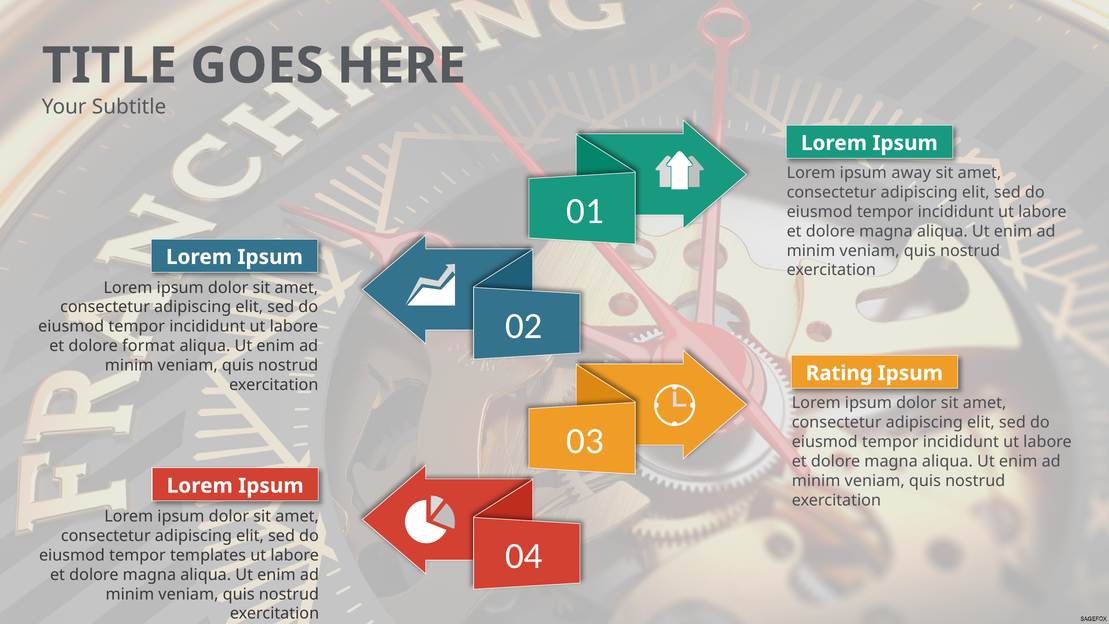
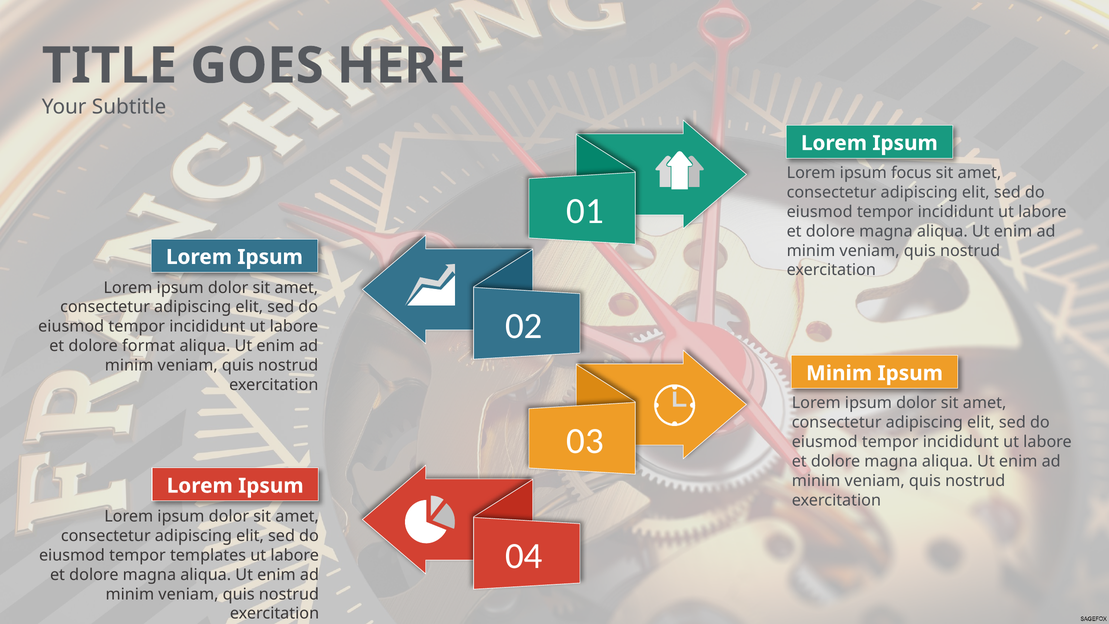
away: away -> focus (911, 173)
Rating: Rating -> Minim (839, 373)
